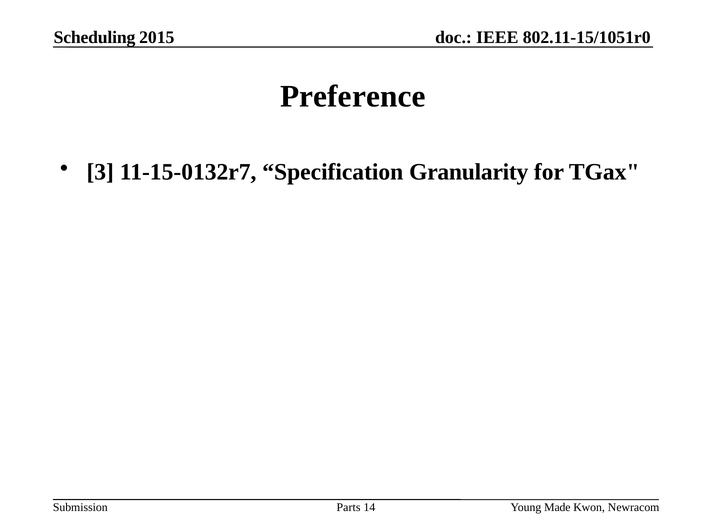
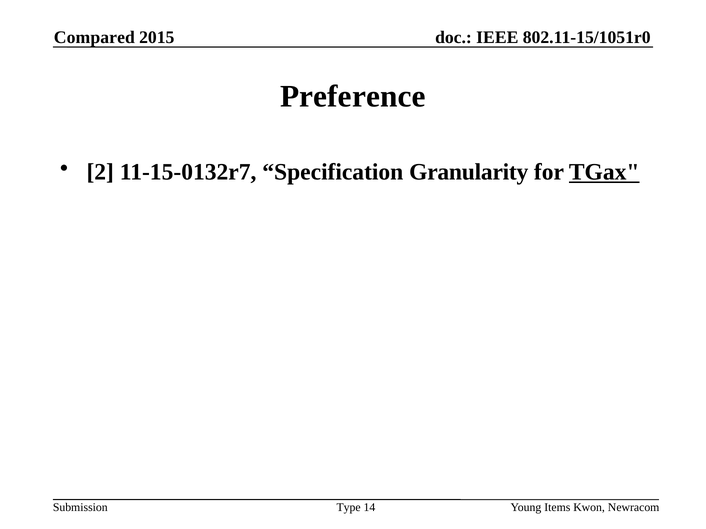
Scheduling: Scheduling -> Compared (94, 38)
3: 3 -> 2 (100, 172)
TGax underline: none -> present (604, 172)
Parts: Parts -> Type (349, 508)
Made: Made -> Items (557, 508)
